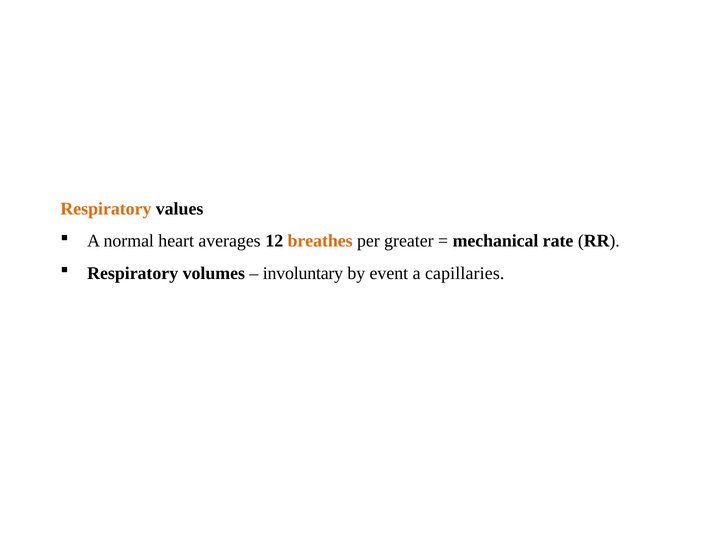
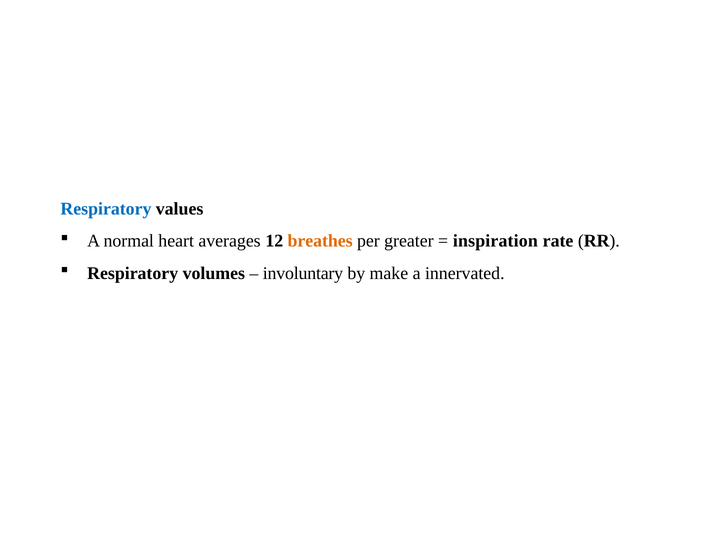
Respiratory colour: orange -> blue (106, 209)
mechanical: mechanical -> inspiration (495, 241)
event: event -> make (389, 273)
capillaries: capillaries -> innervated (465, 273)
